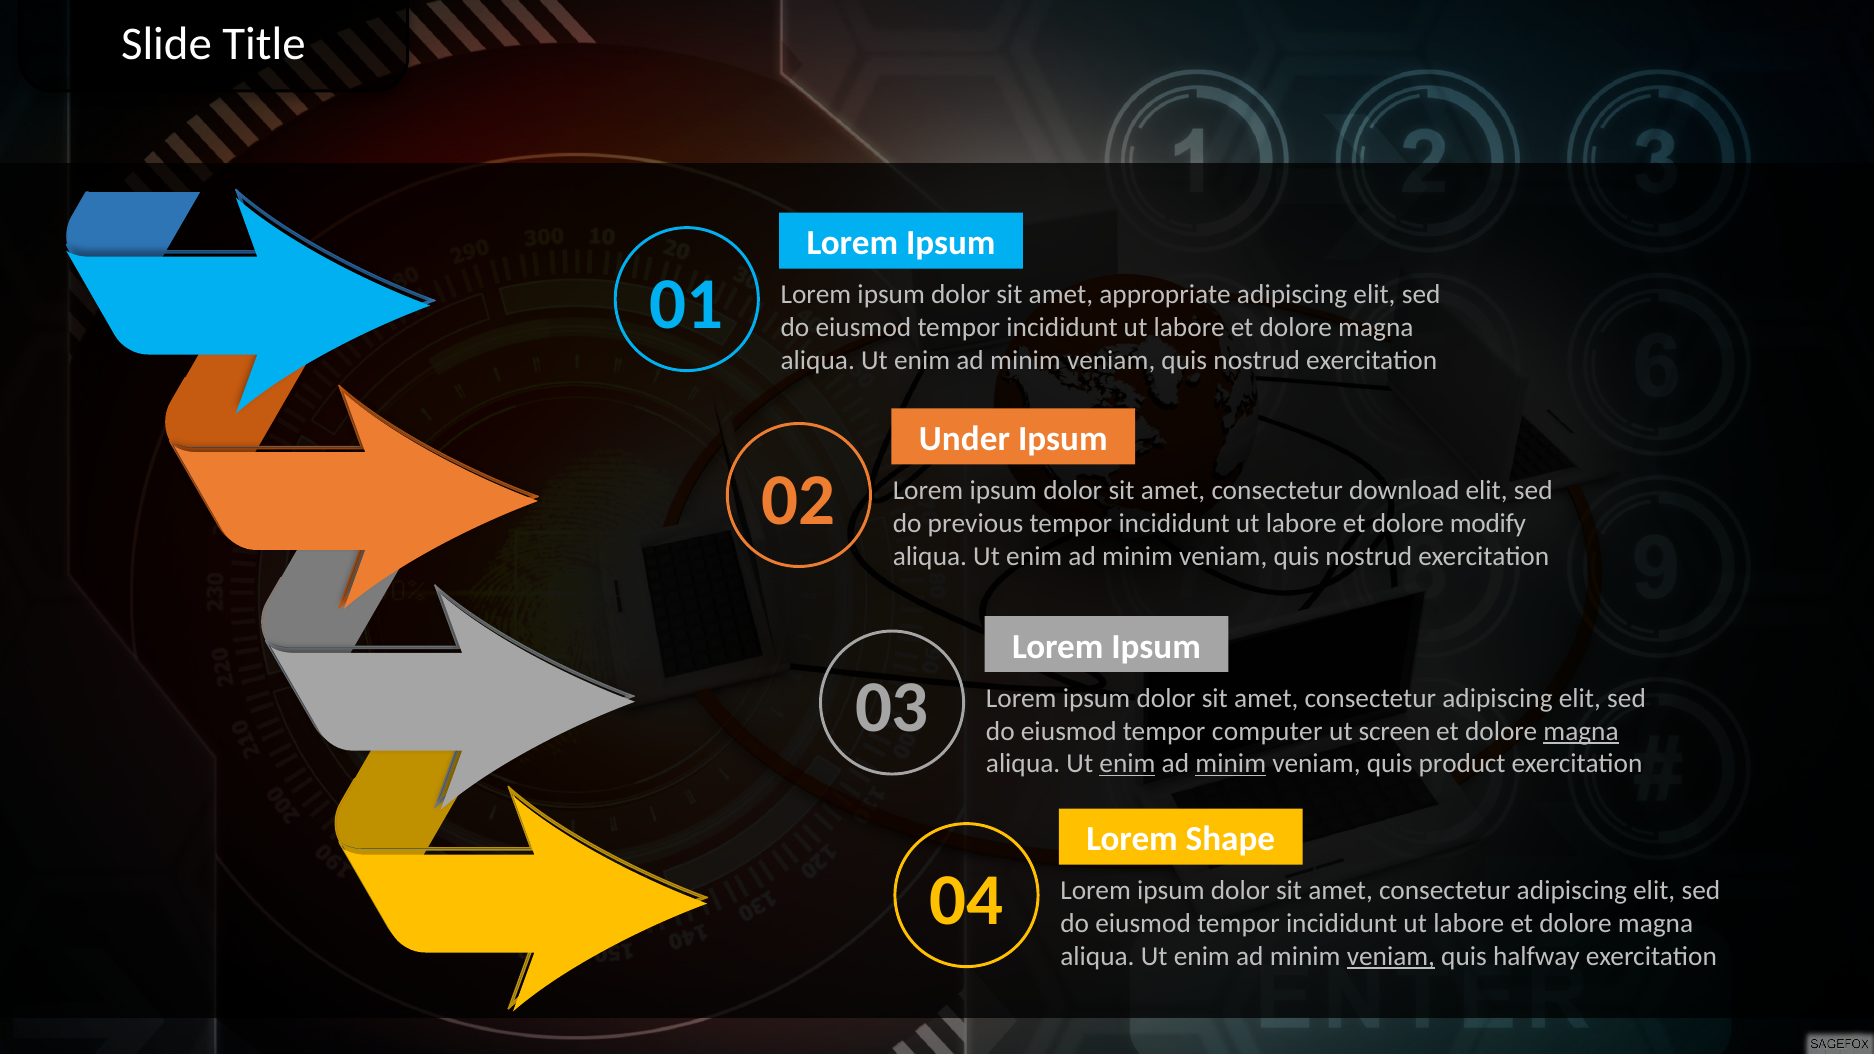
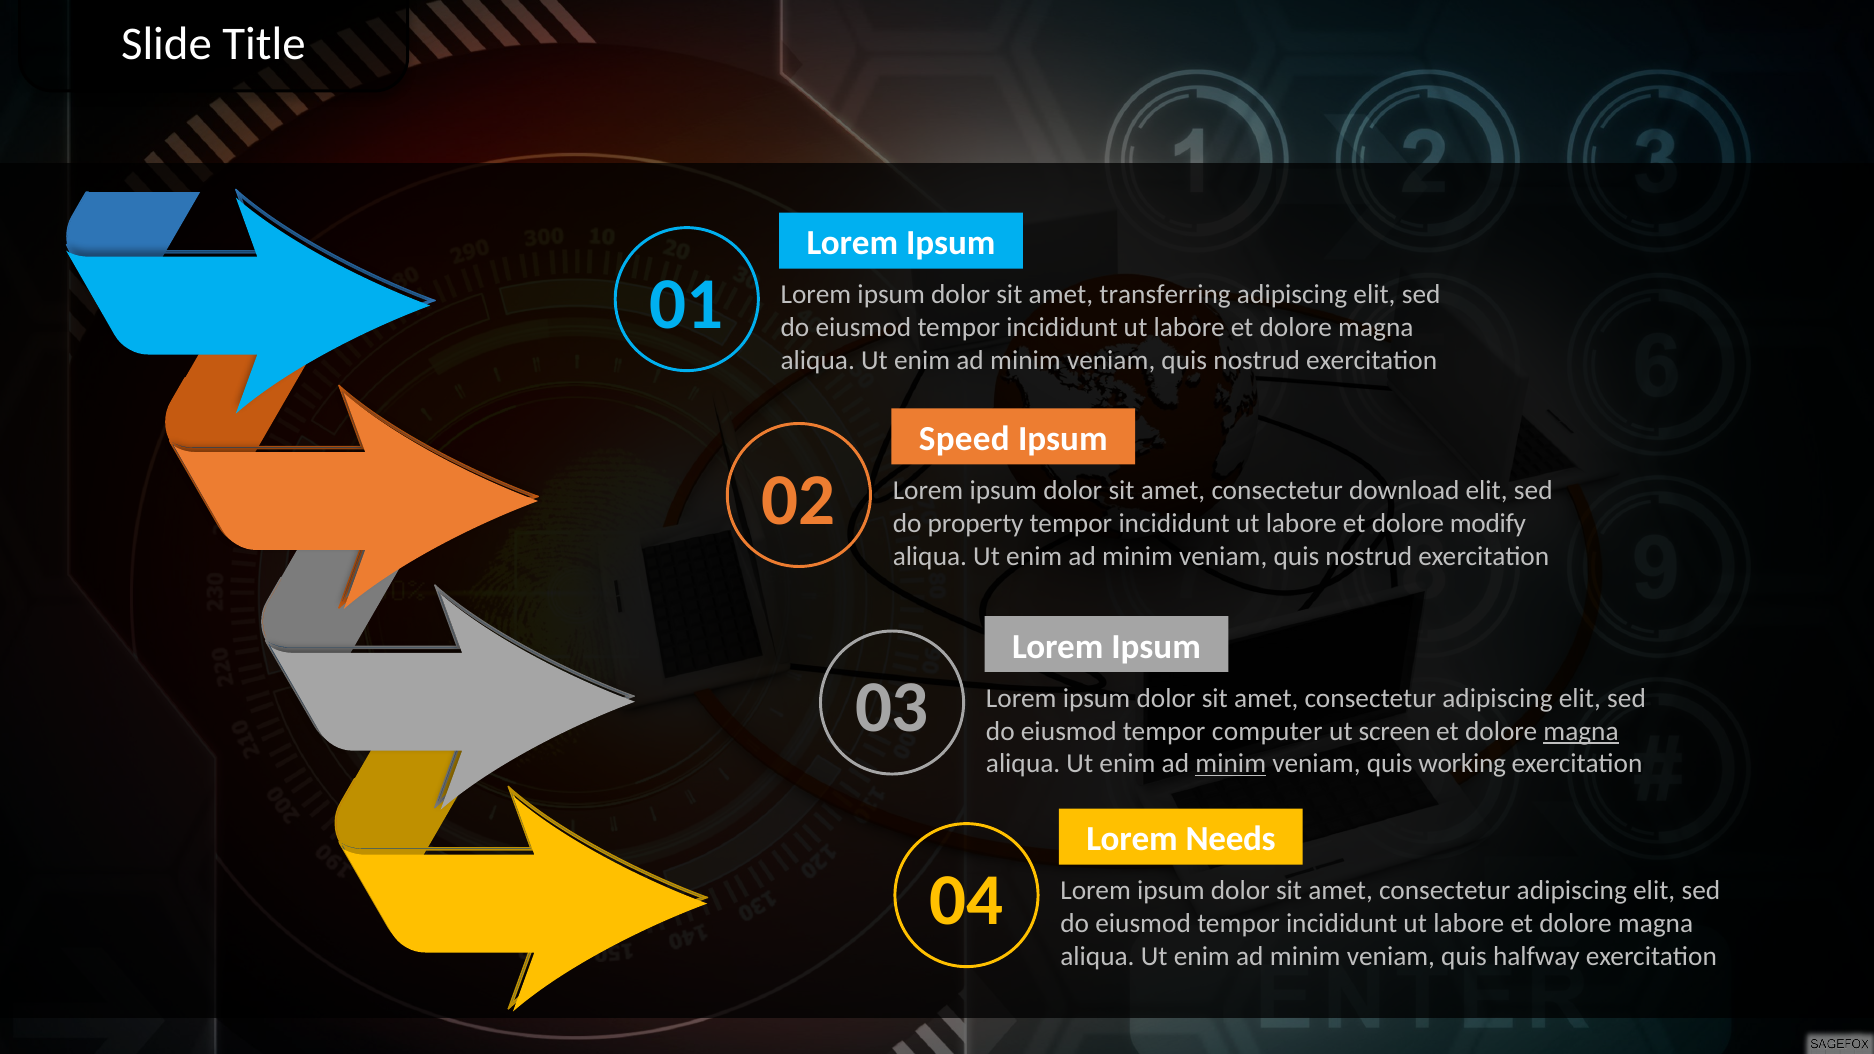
appropriate: appropriate -> transferring (1165, 295)
Under: Under -> Speed (964, 439)
previous: previous -> property (976, 524)
enim underline: present -> none (1127, 764)
product: product -> working (1462, 764)
Shape: Shape -> Needs (1231, 839)
veniam underline: present -> none (1391, 957)
